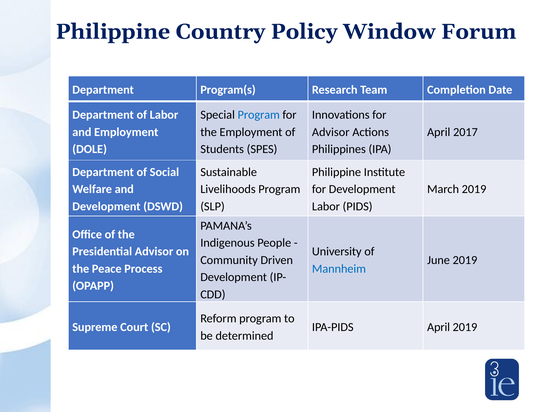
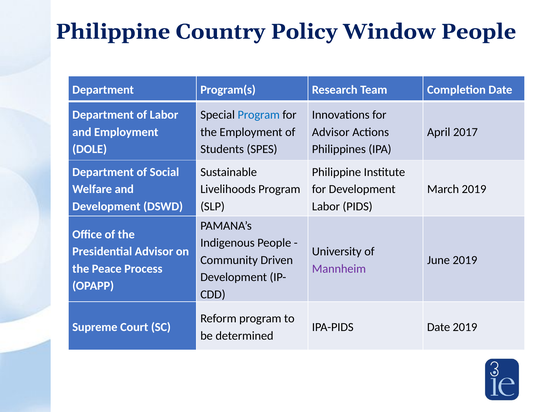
Window Forum: Forum -> People (479, 32)
Mannheim colour: blue -> purple (339, 269)
IPA-PIDS April: April -> Date (439, 328)
